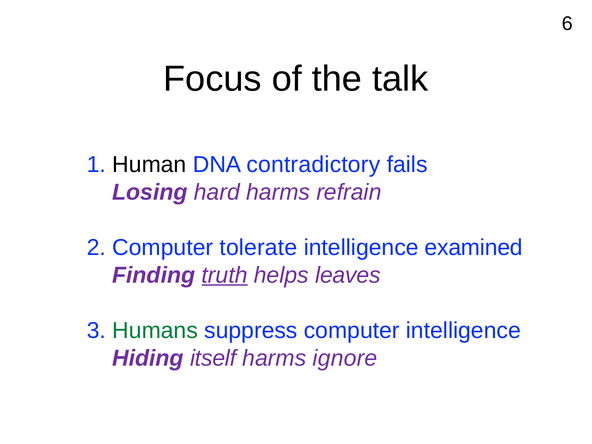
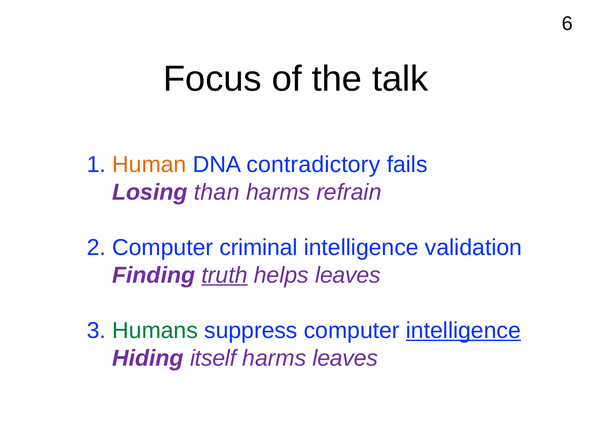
Human colour: black -> orange (149, 165)
hard: hard -> than (217, 192)
tolerate: tolerate -> criminal (258, 248)
examined: examined -> validation (473, 248)
intelligence underline: none -> present (463, 331)
harms ignore: ignore -> leaves (345, 358)
